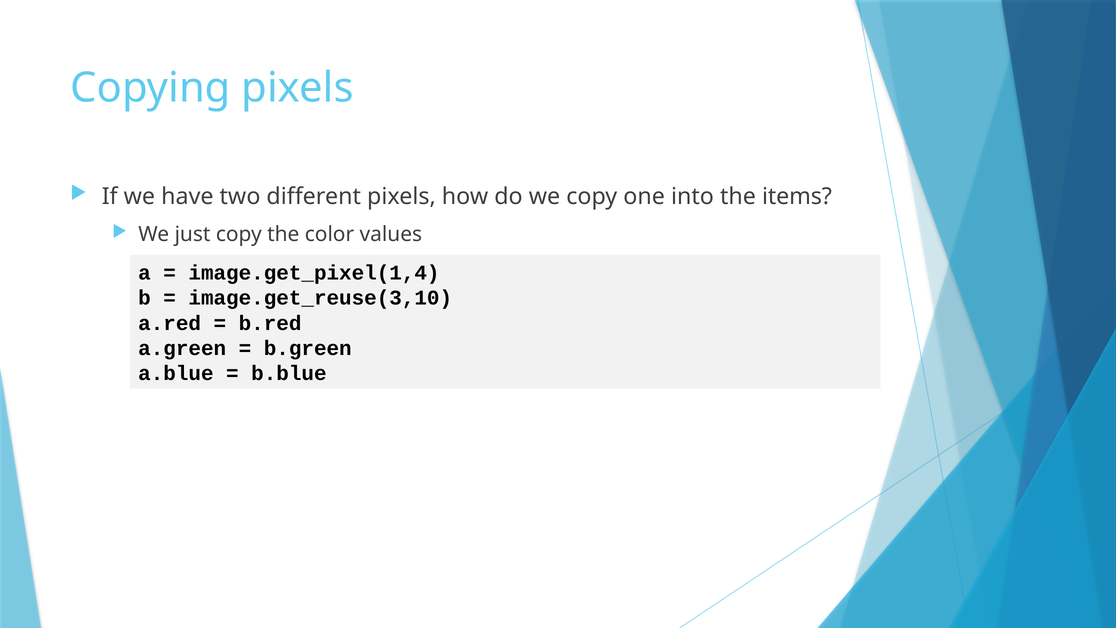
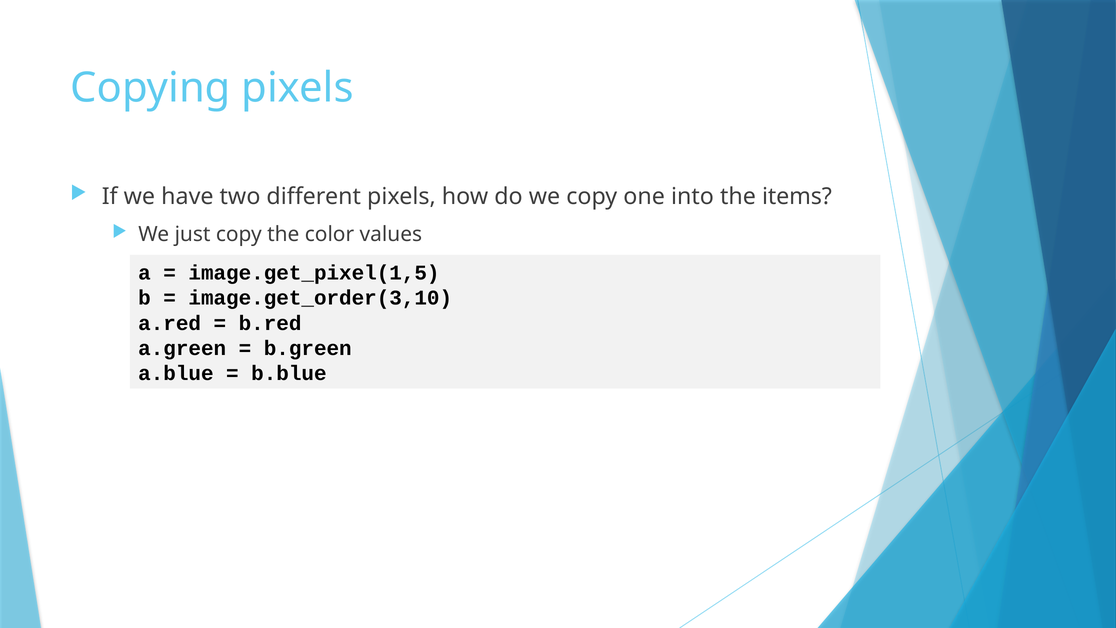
image.get_pixel(1,4: image.get_pixel(1,4 -> image.get_pixel(1,5 (314, 273)
image.get_reuse(3,10: image.get_reuse(3,10 -> image.get_order(3,10 (320, 298)
